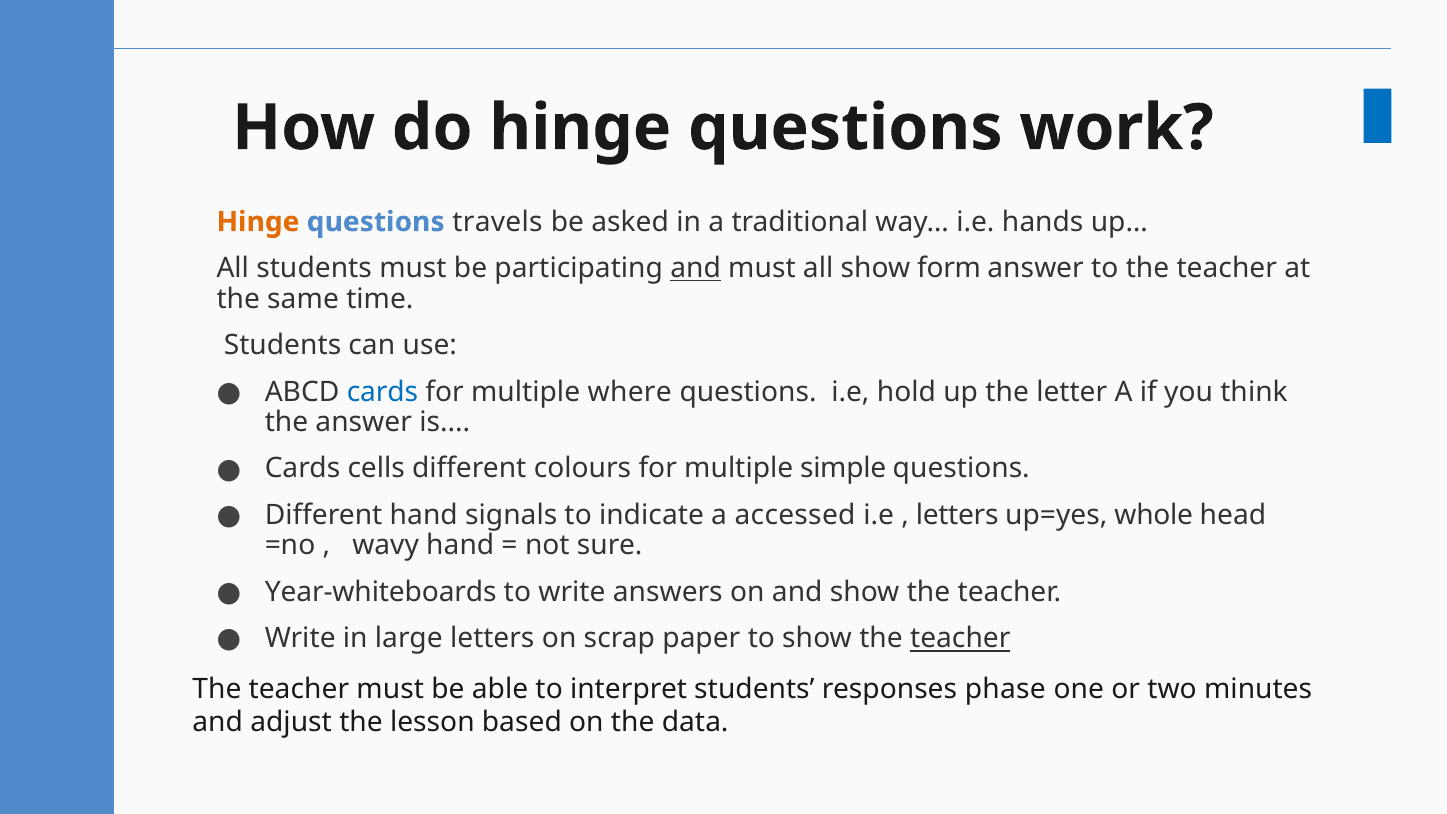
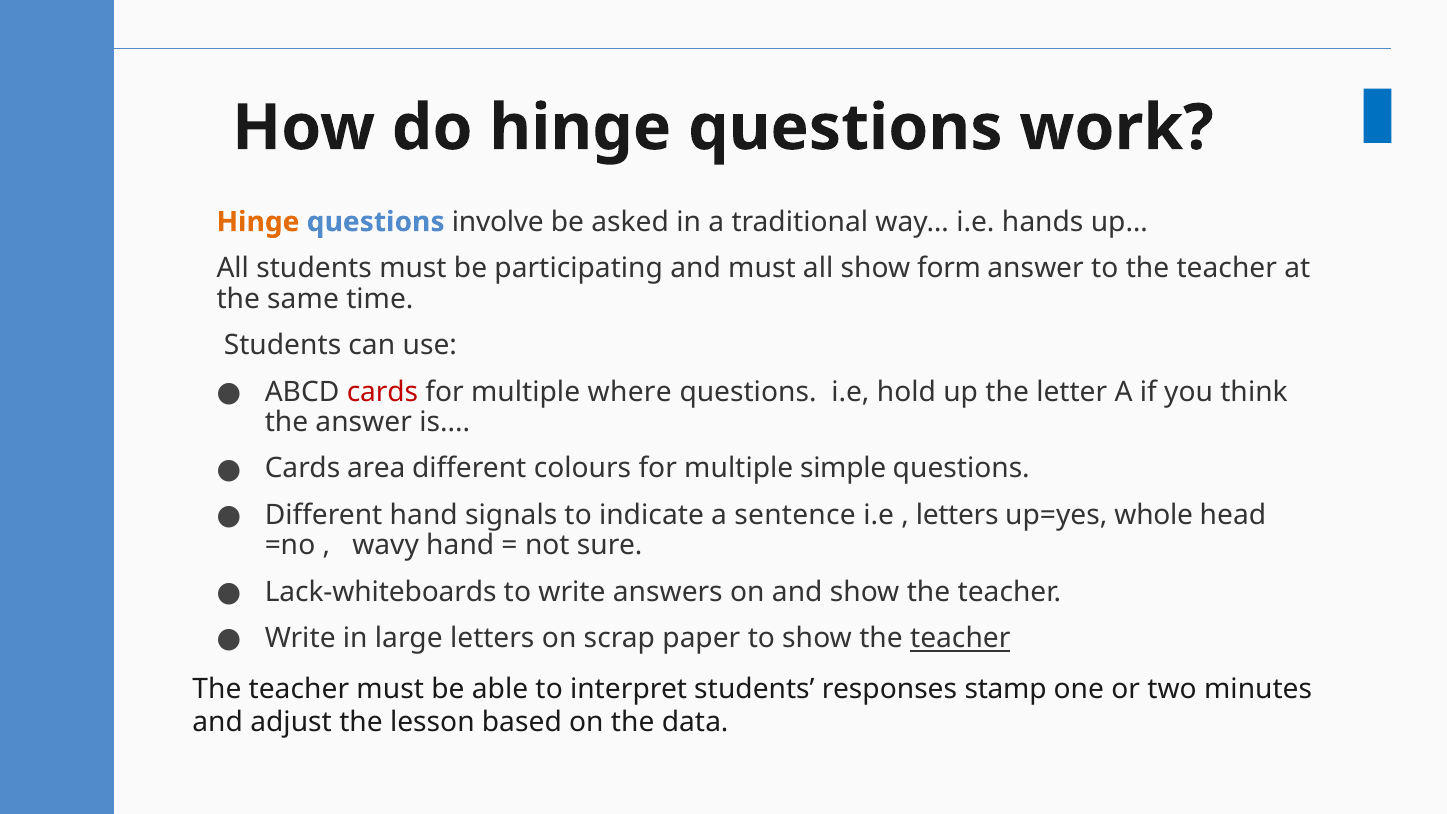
travels: travels -> involve (498, 222)
and underline: present -> none (696, 268)
cards colour: blue -> red (382, 392)
cells: cells -> area (376, 469)
accessed: accessed -> sentence (795, 515)
Year-whiteboards: Year-whiteboards -> Lack-whiteboards (381, 592)
phase: phase -> stamp (1006, 689)
